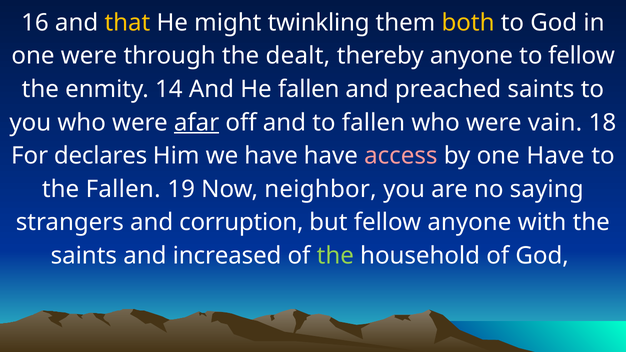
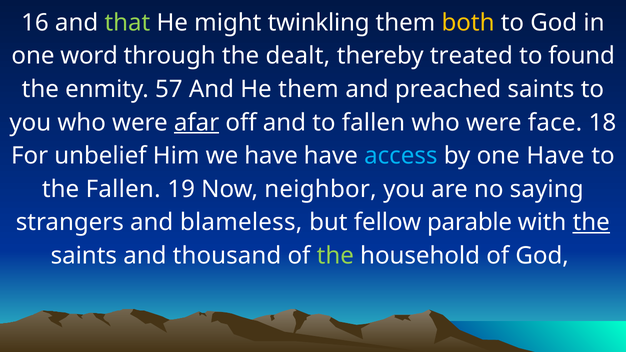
that colour: yellow -> light green (127, 23)
one were: were -> word (89, 56)
thereby anyone: anyone -> treated (471, 56)
to fellow: fellow -> found (582, 56)
14: 14 -> 57 (169, 89)
He fallen: fallen -> them (308, 89)
vain: vain -> face (555, 123)
declares: declares -> unbelief (101, 156)
access colour: pink -> light blue (401, 156)
corruption: corruption -> blameless (241, 222)
fellow anyone: anyone -> parable (470, 222)
the underline: none -> present (591, 222)
increased: increased -> thousand (227, 256)
